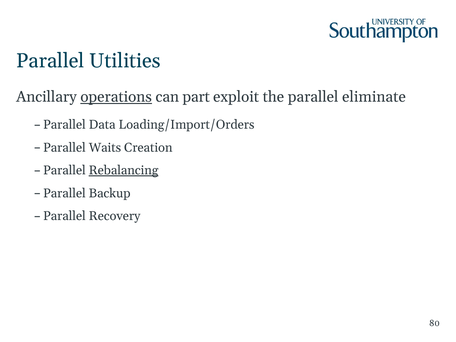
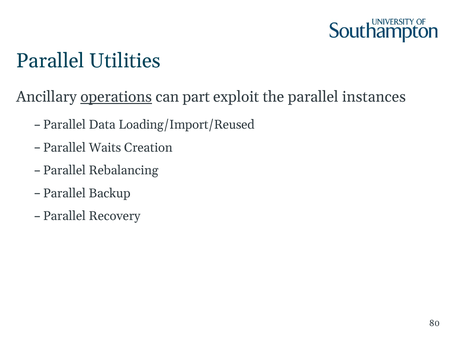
eliminate: eliminate -> instances (374, 97)
Loading/Import/Orders: Loading/Import/Orders -> Loading/Import/Reused (187, 125)
Rebalancing underline: present -> none (124, 170)
